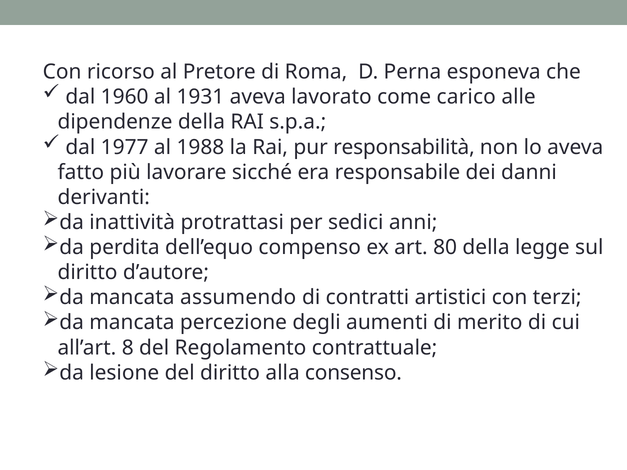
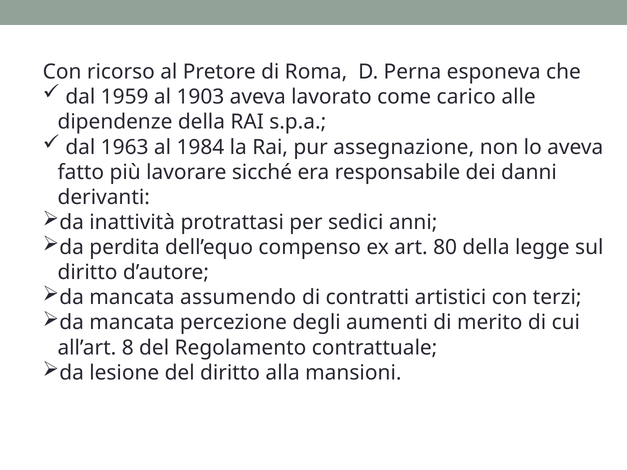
1960: 1960 -> 1959 (125, 97)
1931: 1931 -> 1903 (200, 97)
1977: 1977 -> 1963 (125, 147)
1988: 1988 -> 1984 (200, 147)
responsabilità: responsabilità -> assegnazione (404, 147)
consenso: consenso -> mansioni (353, 373)
